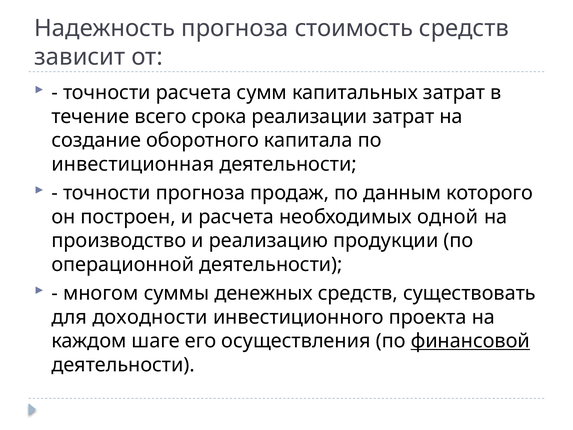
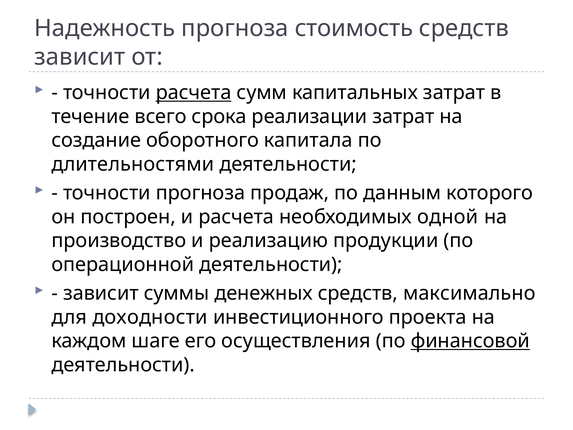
расчета underline: none -> present (194, 93)
инвестиционная: инвестиционная -> длительностями (133, 164)
многом: многом -> зависит (101, 293)
существовать: существовать -> максимально (469, 293)
